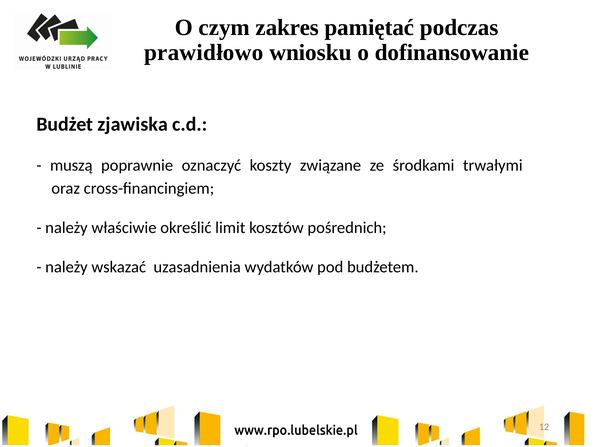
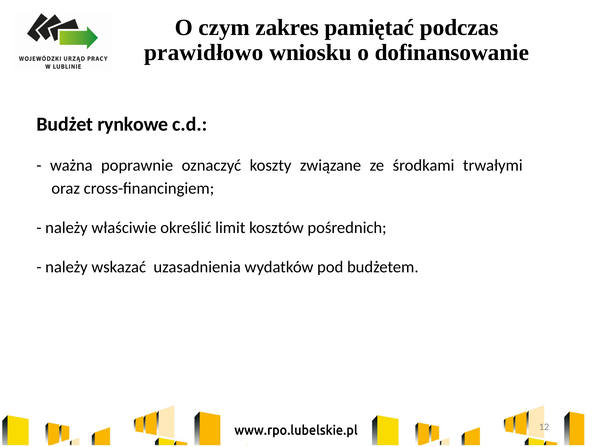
zjawiska: zjawiska -> rynkowe (133, 124)
muszą: muszą -> ważna (71, 165)
